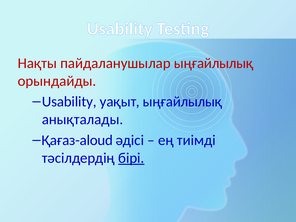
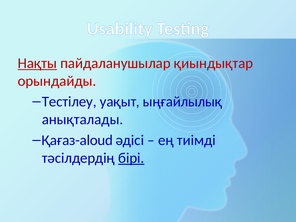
Нақты underline: none -> present (37, 63)
пайдаланушылар ыңғайлылық: ыңғайлылық -> қиындықтар (214, 63)
Usability: Usability -> Тестілеу (69, 102)
